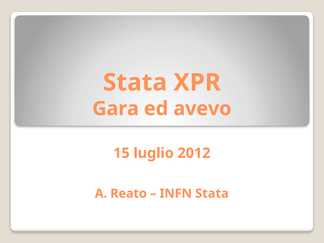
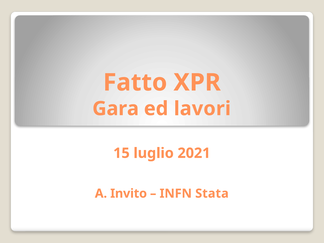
Stata: Stata -> Fatto (135, 82)
avevo: avevo -> lavori (202, 109)
2012: 2012 -> 2021 (194, 153)
Reato: Reato -> Invito (129, 193)
